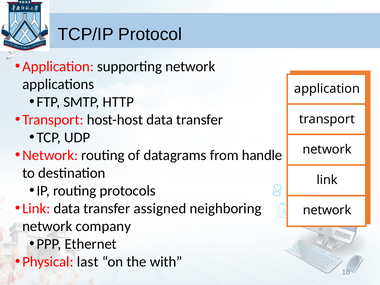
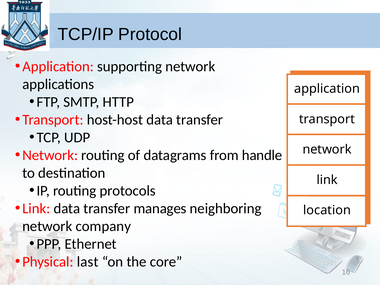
assigned: assigned -> manages (160, 208)
network: network -> location (327, 210)
with: with -> core (166, 262)
